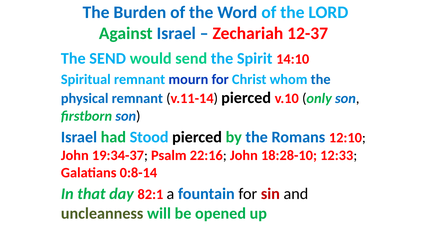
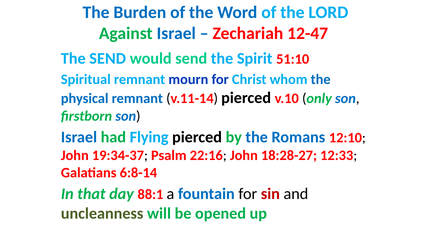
12-37: 12-37 -> 12-47 (308, 33)
14:10: 14:10 -> 51:10 (293, 59)
Stood: Stood -> Flying (149, 137)
18:28-10: 18:28-10 -> 18:28-27 (289, 155)
0:8-14: 0:8-14 -> 6:8-14 (138, 172)
82:1: 82:1 -> 88:1 (150, 194)
